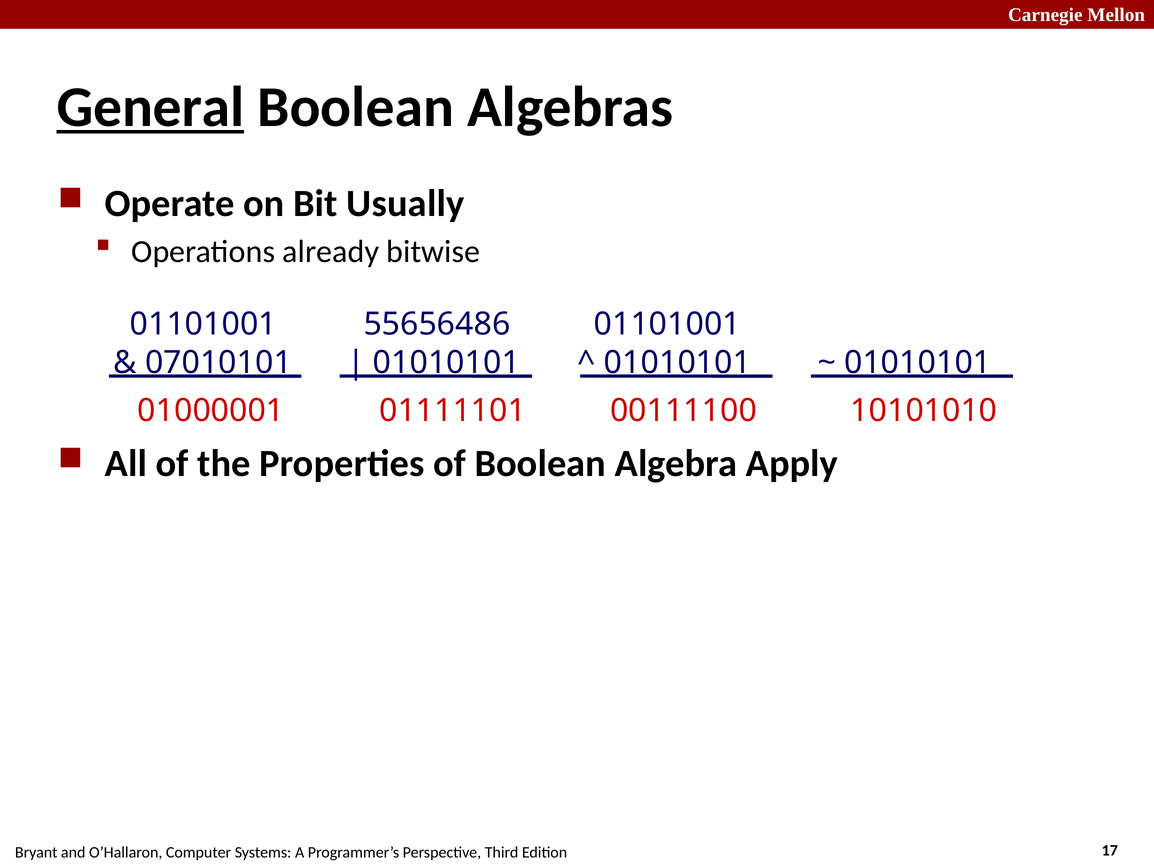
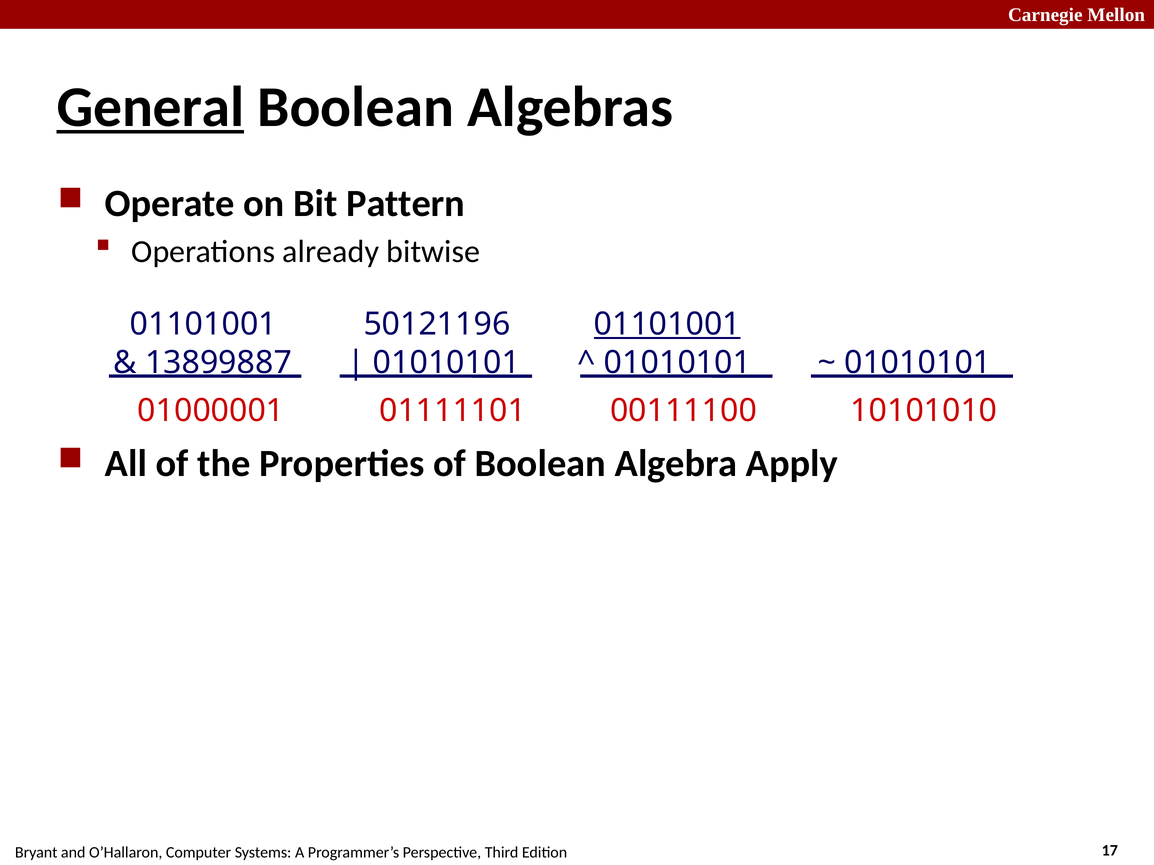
Usually: Usually -> Pattern (406, 203)
55656486: 55656486 -> 50121196 (437, 324)
01101001 underline: none -> present (667, 324)
07010101: 07010101 -> 13899887 (218, 363)
